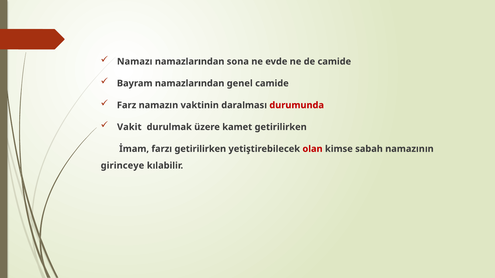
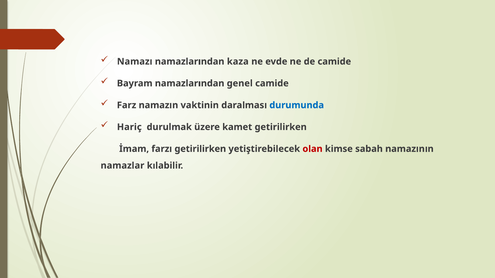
sona: sona -> kaza (238, 62)
durumunda colour: red -> blue (297, 105)
Vakit: Vakit -> Hariç (129, 127)
girinceye: girinceye -> namazlar (122, 166)
